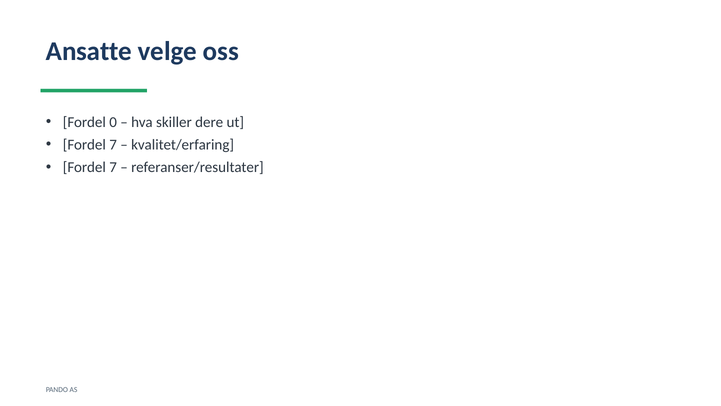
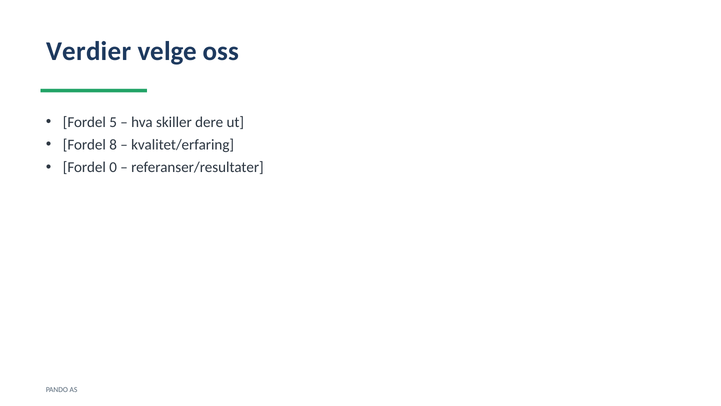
Ansatte: Ansatte -> Verdier (89, 51)
0: 0 -> 5 (113, 122)
7: 7 -> 8 (113, 145)
7: 7 -> 0 (113, 167)
